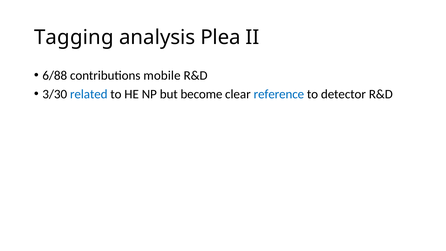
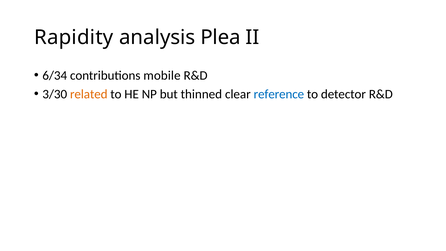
Tagging: Tagging -> Rapidity (74, 37)
6/88: 6/88 -> 6/34 (55, 75)
related colour: blue -> orange (89, 94)
become: become -> thinned (201, 94)
